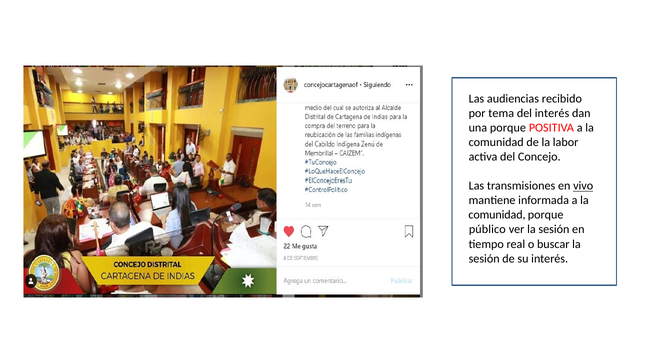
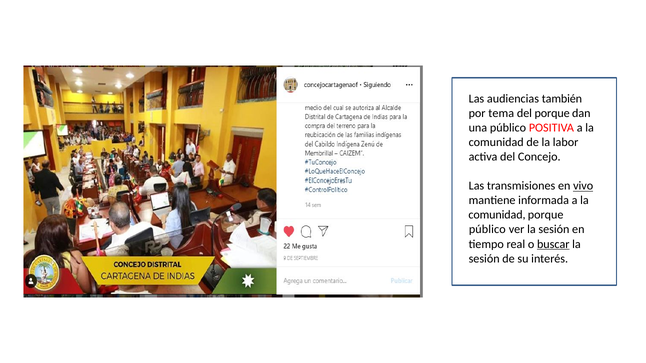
recibido: recibido -> también (562, 99)
del interés: interés -> porque (552, 113)
una porque: porque -> público (508, 128)
buscar underline: none -> present (553, 244)
